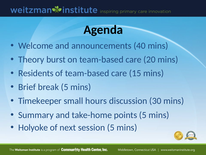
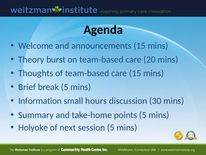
announcements 40: 40 -> 15 (140, 46)
Residents: Residents -> Thoughts (36, 73)
Timekeeper: Timekeeper -> Information (40, 101)
